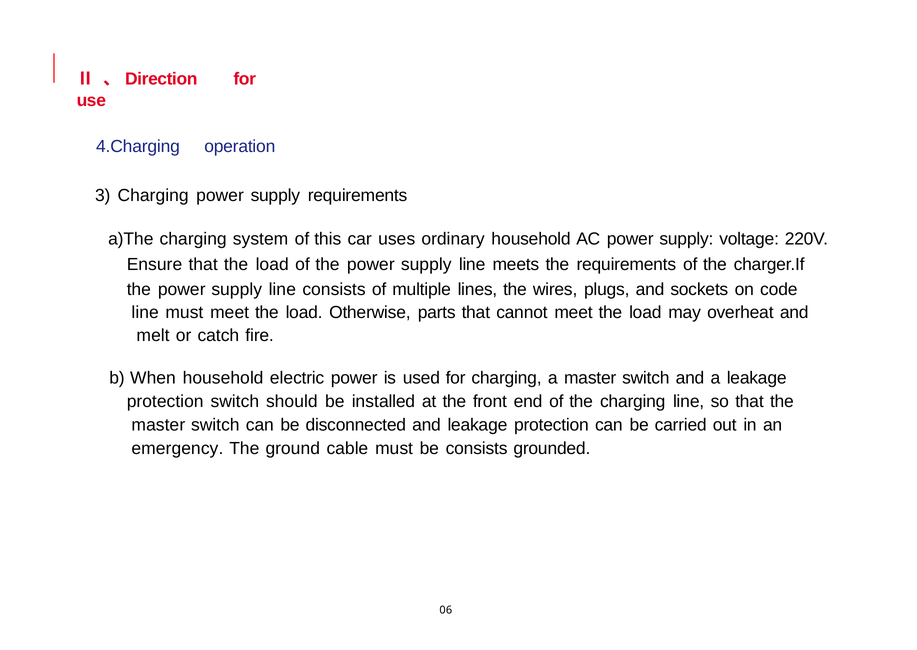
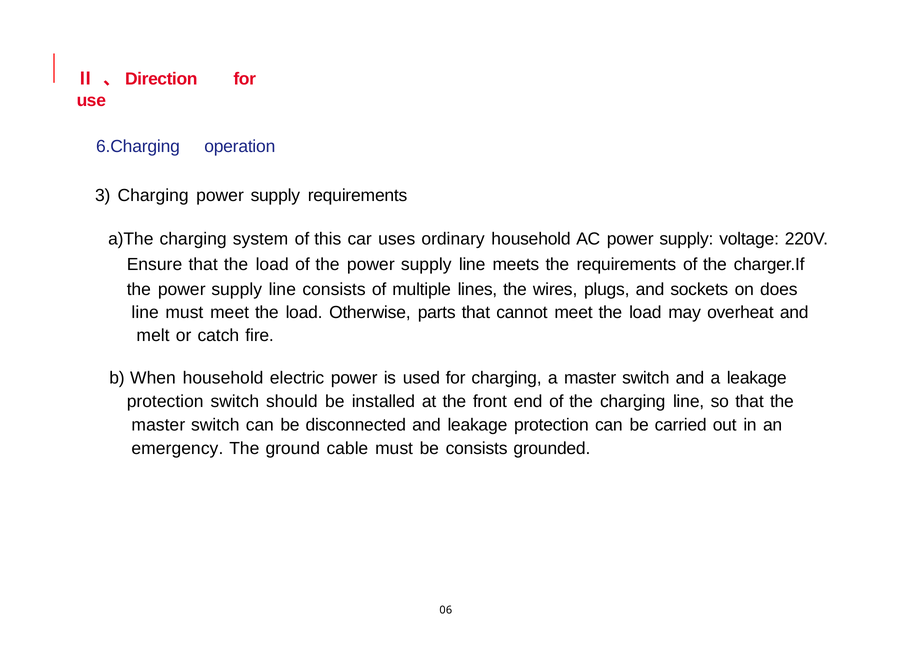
4.Charging: 4.Charging -> 6.Charging (138, 147)
code: code -> does (779, 290)
